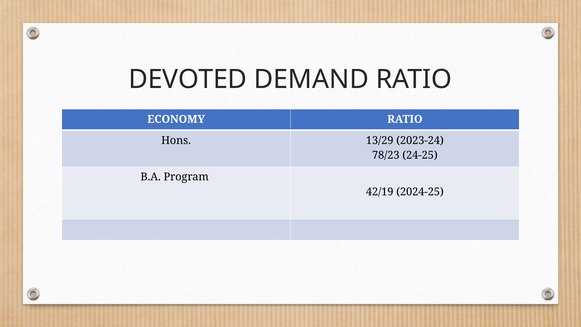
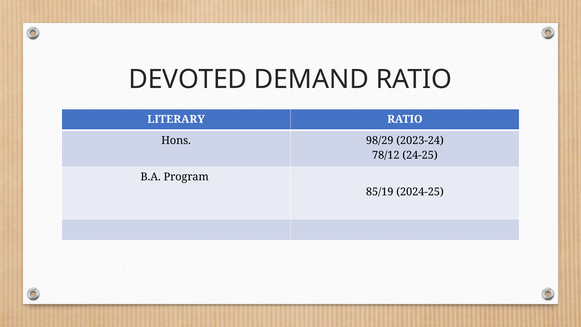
ECONOMY: ECONOMY -> LITERARY (176, 119)
13/29: 13/29 -> 98/29 (380, 140)
78/23: 78/23 -> 78/12 (386, 155)
42/19: 42/19 -> 85/19 (380, 192)
